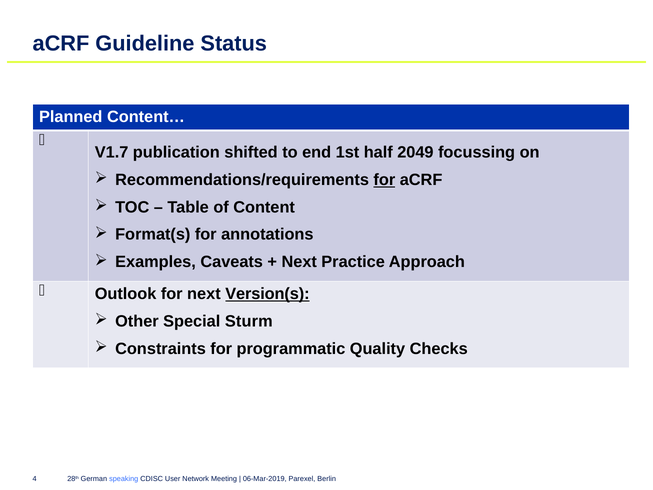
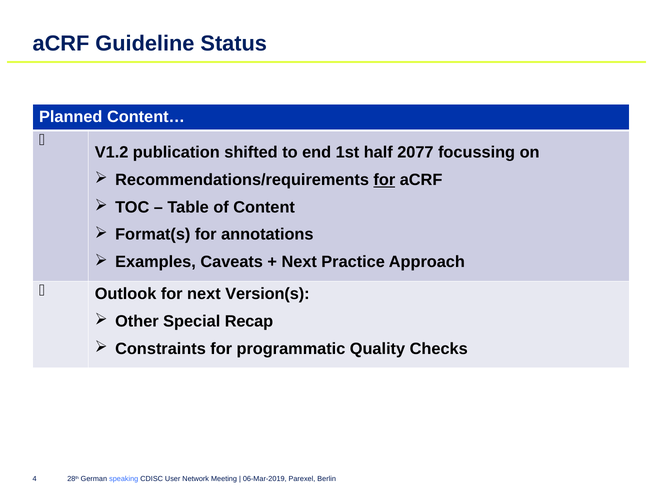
V1.7: V1.7 -> V1.2 (112, 152)
2049: 2049 -> 2077 (415, 152)
Version(s underline: present -> none (267, 294)
Sturm: Sturm -> Recap (249, 321)
